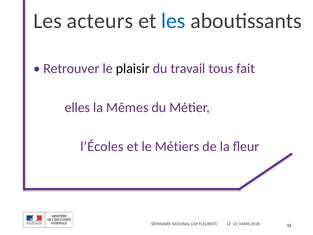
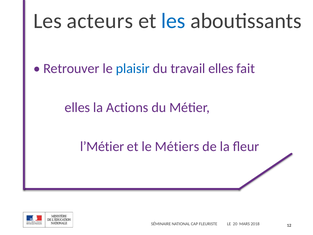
plaisir colour: black -> blue (133, 68)
travail tous: tous -> elles (221, 68)
Mêmes: Mêmes -> Actions (127, 107)
l’Écoles: l’Écoles -> l’Métier (102, 146)
